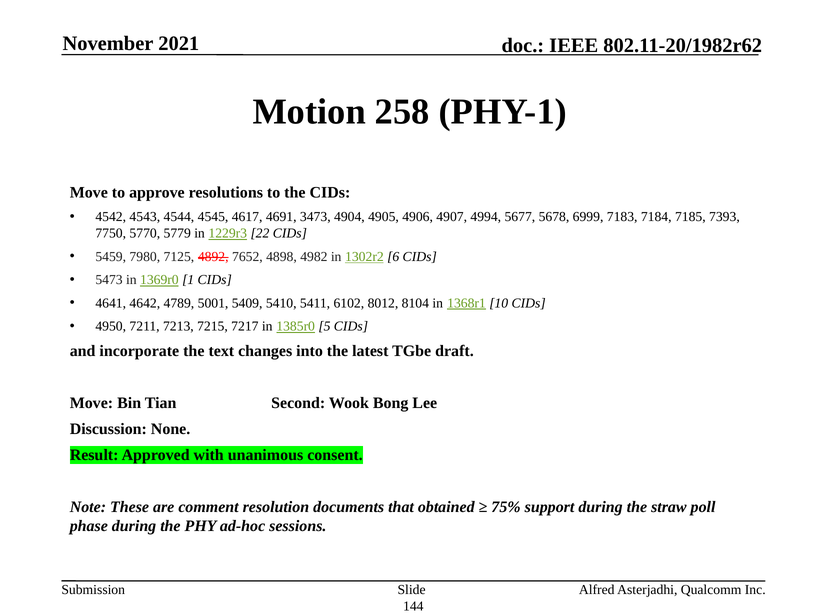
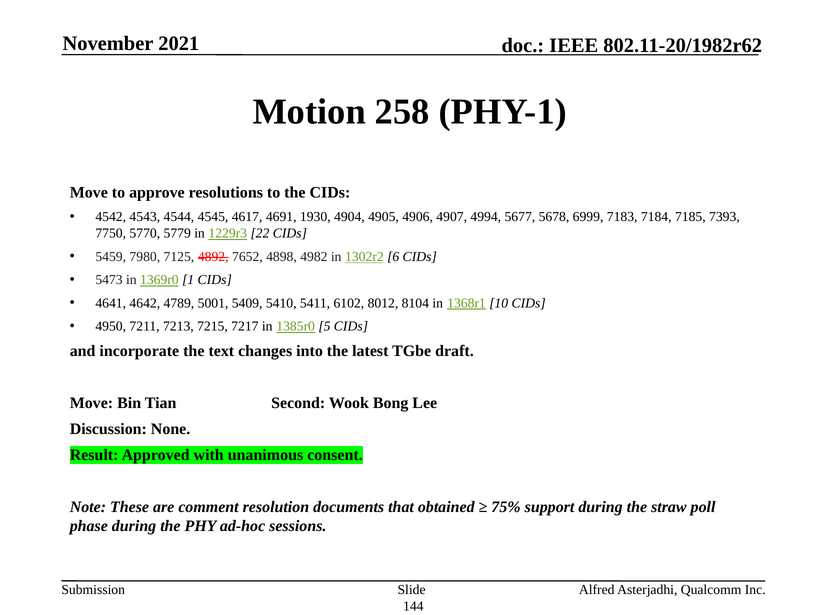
3473: 3473 -> 1930 (315, 217)
